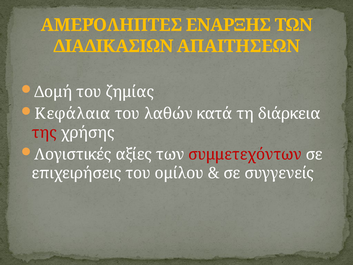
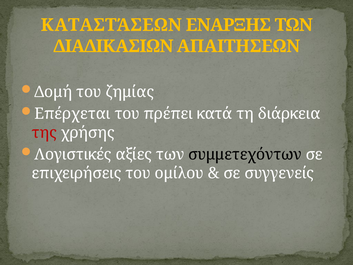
ΑΜΕΡΌΛΗΠΤΕΣ: ΑΜΕΡΌΛΗΠΤΕΣ -> ΚΑΤΑΣΤΆΣΕΩΝ (111, 25)
Κεφάλαια: Κεφάλαια -> Επέρχεται (72, 114)
λαθών: λαθών -> πρέπει (168, 114)
συμμετεχόντων colour: red -> black (245, 154)
